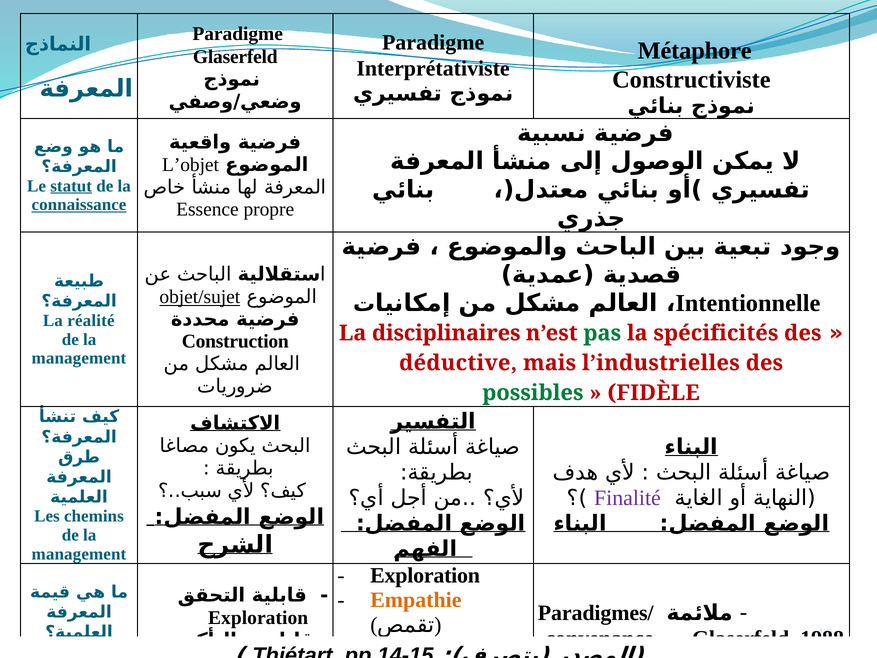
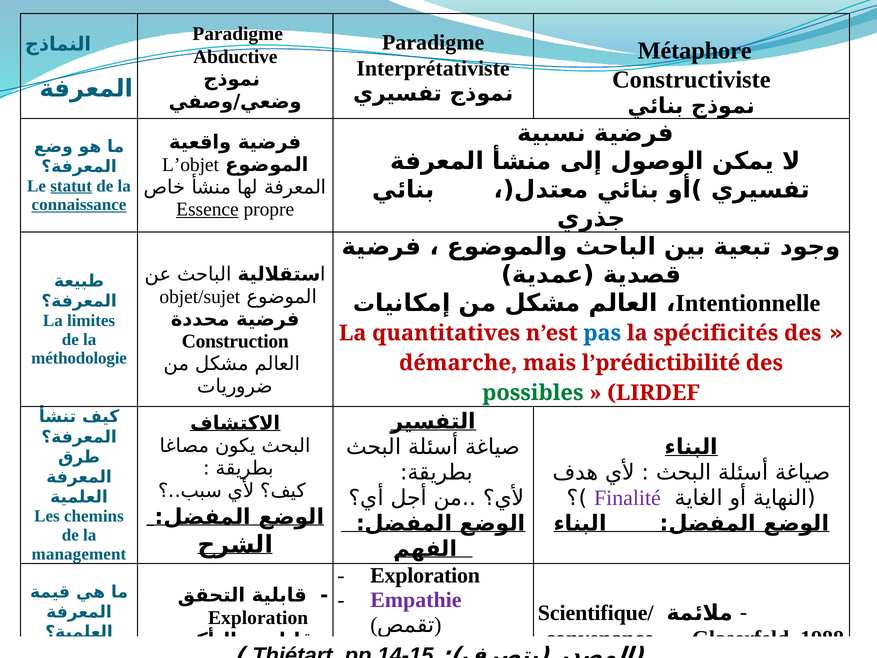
Glaserfeld: Glaserfeld -> Abductive (235, 57)
Essence underline: none -> present (207, 209)
objet/sujet underline: present -> none (200, 297)
réalité: réalité -> limites (91, 320)
disciplinaires: disciplinaires -> quantitatives (446, 333)
pas colour: green -> blue (602, 333)
management: management -> méthodologie (79, 358)
déductive: déductive -> démarche (458, 363)
l’industrielles: l’industrielles -> l’prédictibilité (661, 363)
FIDÈLE: FIDÈLE -> LIRDEF (654, 393)
Empathie colour: orange -> purple (416, 600)
Paradigmes/: Paradigmes/ -> Scientifique/ (596, 613)
